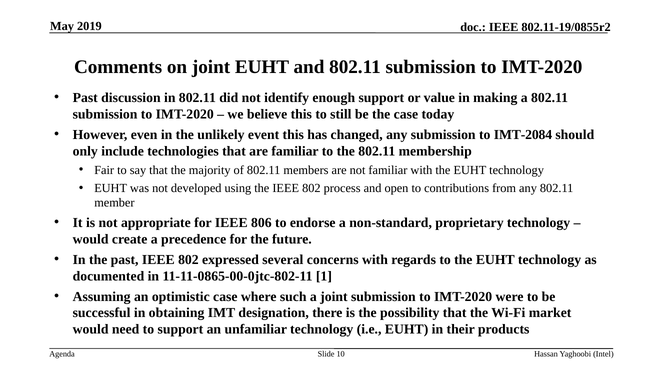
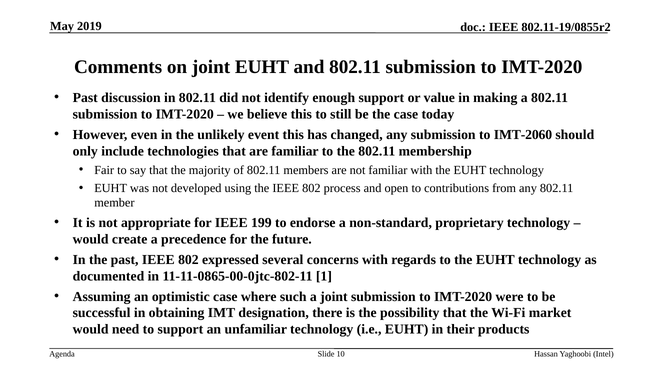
IMT-2084: IMT-2084 -> IMT-2060 (523, 135)
806: 806 -> 199 (261, 223)
